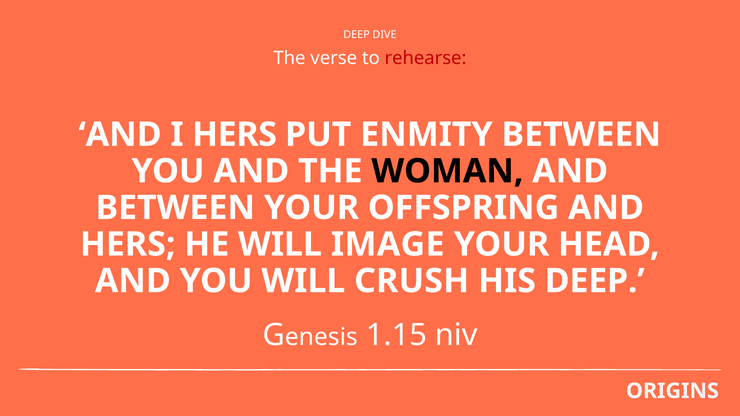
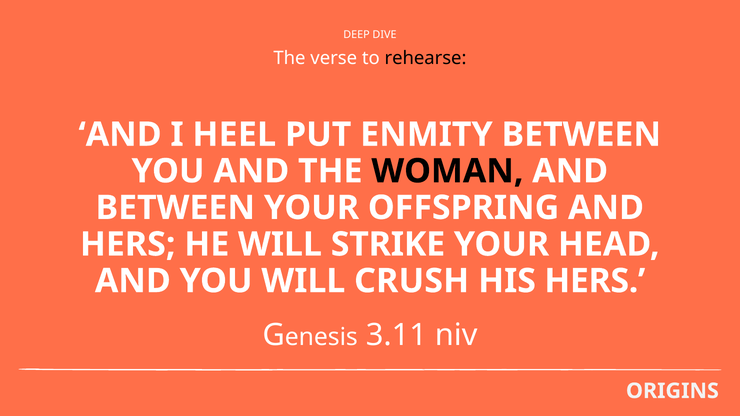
rehearse colour: red -> black (426, 58)
I HERS: HERS -> HEEL (234, 135)
IMAGE: IMAGE -> STRIKE (388, 245)
HIS DEEP: DEEP -> HERS (595, 281)
1.15: 1.15 -> 3.11 (396, 335)
